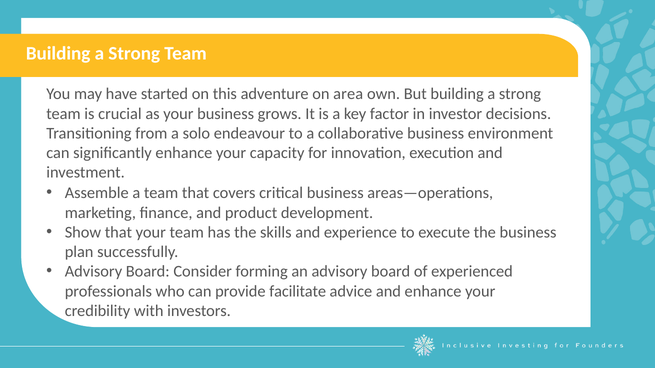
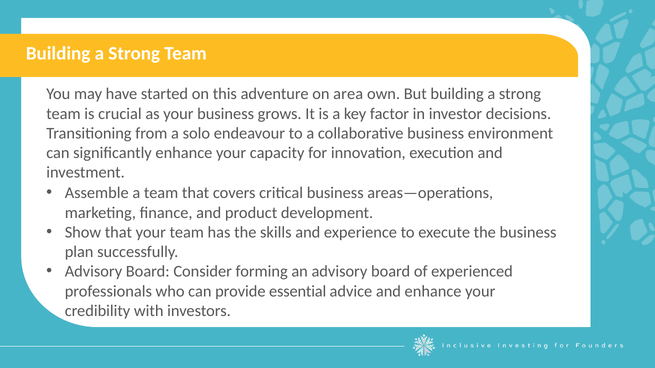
facilitate: facilitate -> essential (298, 291)
